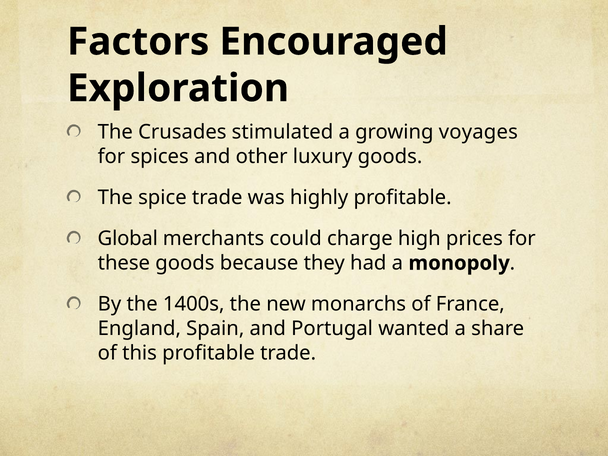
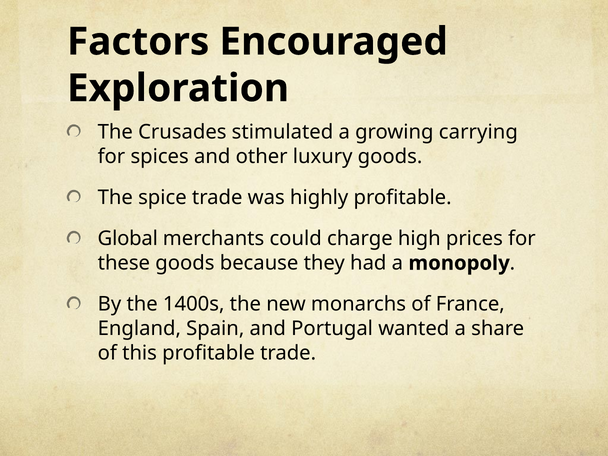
voyages: voyages -> carrying (478, 132)
